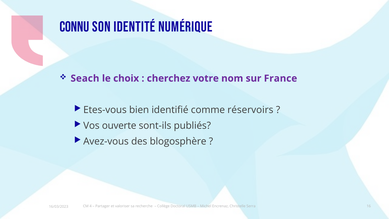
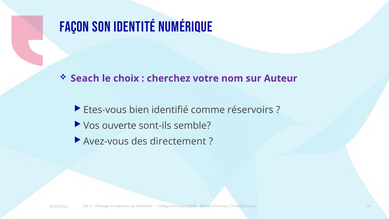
Connu: Connu -> Façon (74, 27)
France: France -> Auteur (281, 78)
publiés: publiés -> semble (192, 126)
blogosphère: blogosphère -> directement (178, 141)
